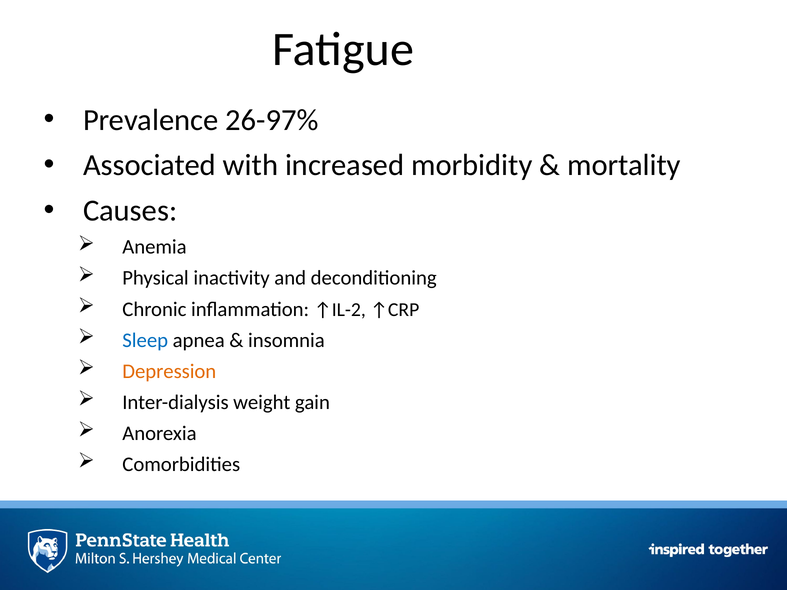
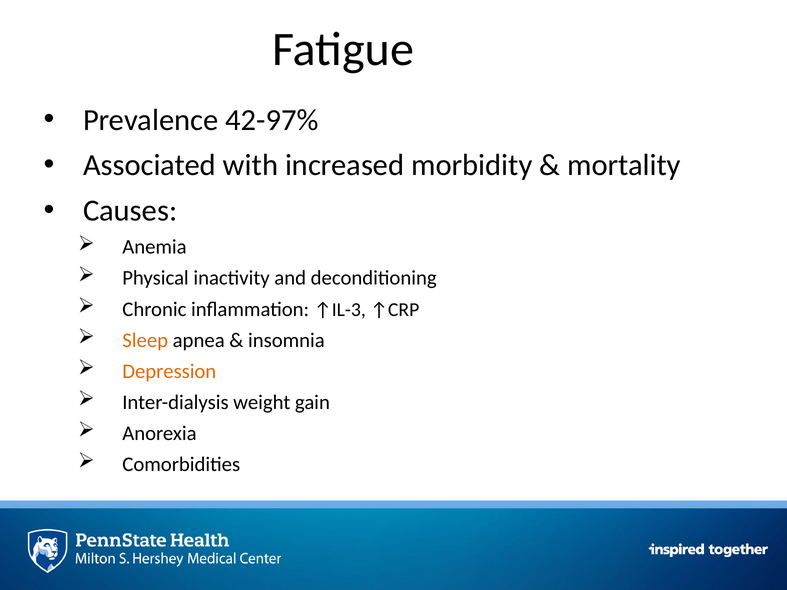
26-97%: 26-97% -> 42-97% (272, 120)
↑IL-2: ↑IL-2 -> ↑IL-3 (340, 310)
Sleep colour: blue -> orange (145, 340)
